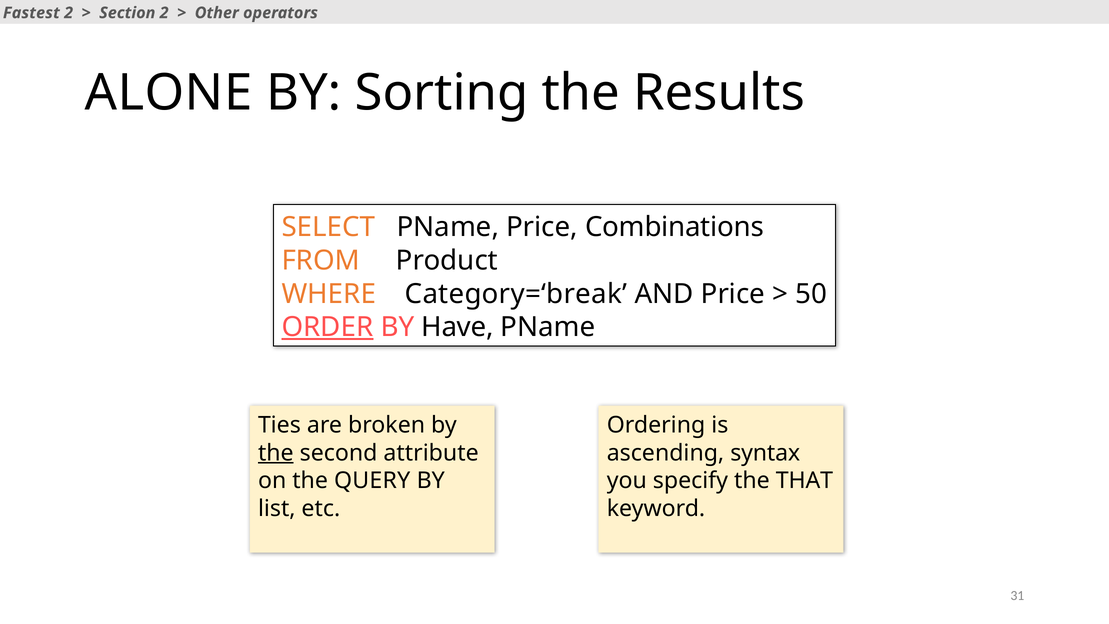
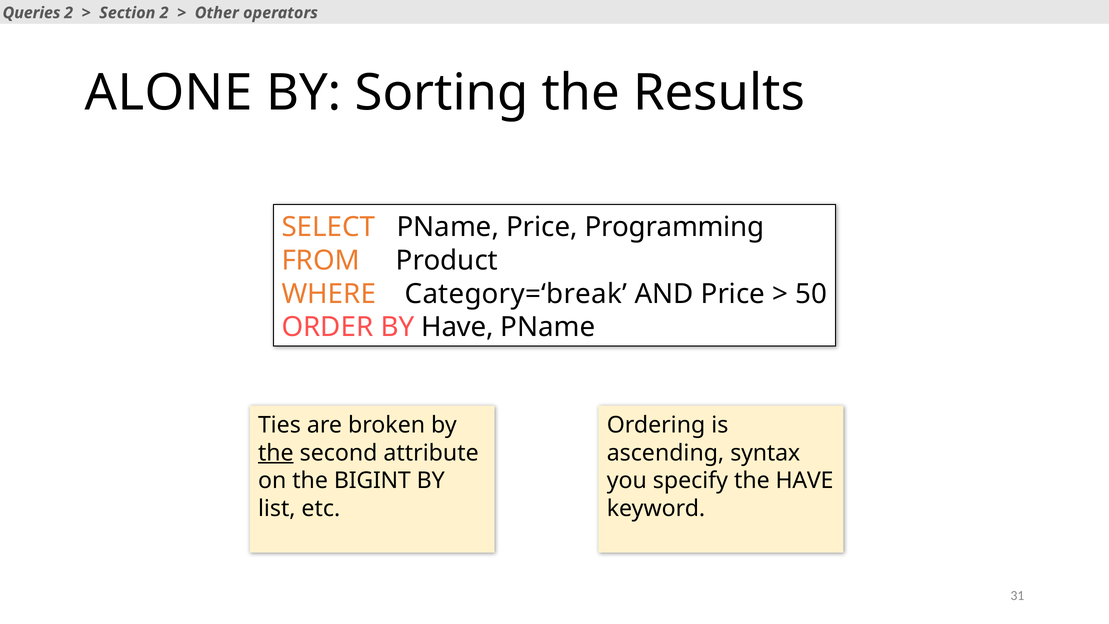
Fastest: Fastest -> Queries (31, 13)
Combinations: Combinations -> Programming (675, 227)
ORDER underline: present -> none (327, 327)
QUERY: QUERY -> BIGINT (372, 481)
the THAT: THAT -> HAVE (804, 481)
